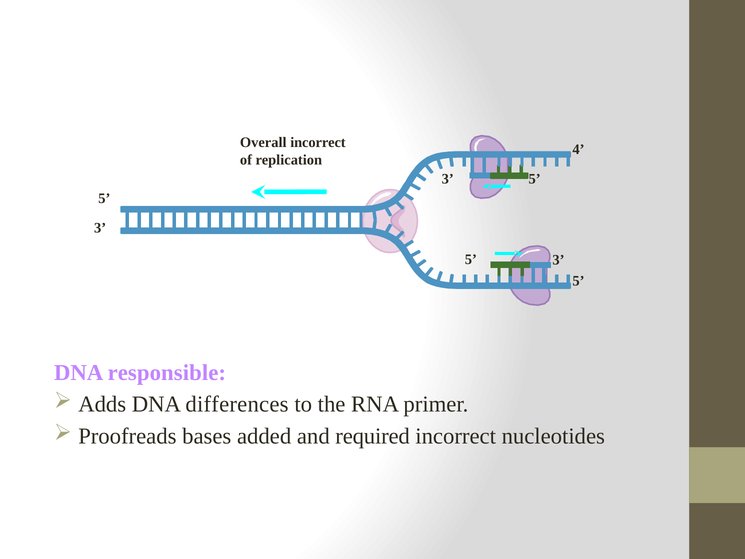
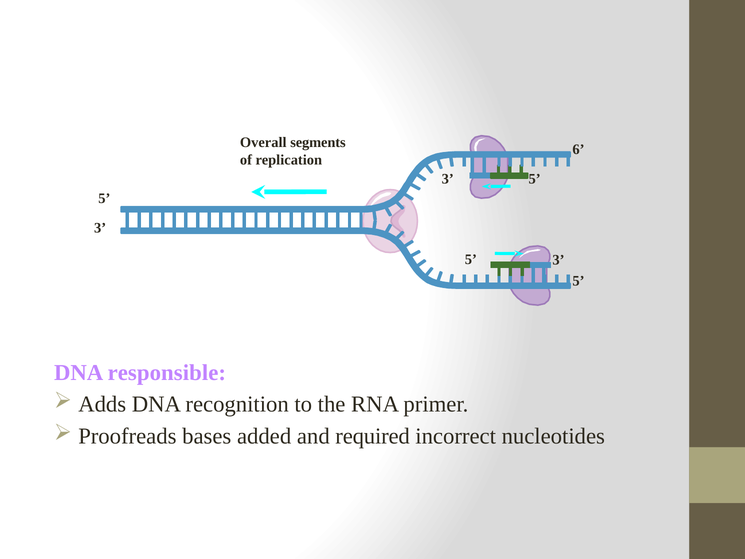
Overall incorrect: incorrect -> segments (318, 142)
4: 4 -> 6 (578, 149)
differences: differences -> recognition (237, 404)
